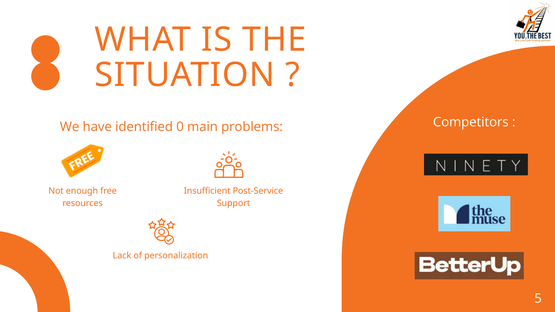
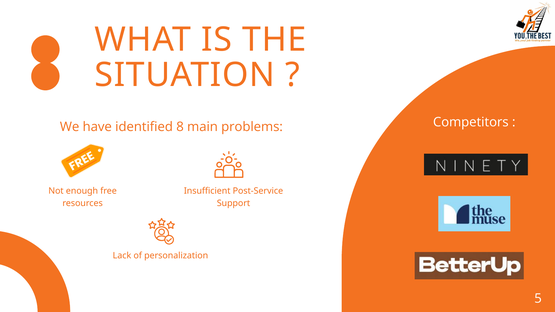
0: 0 -> 8 (180, 127)
